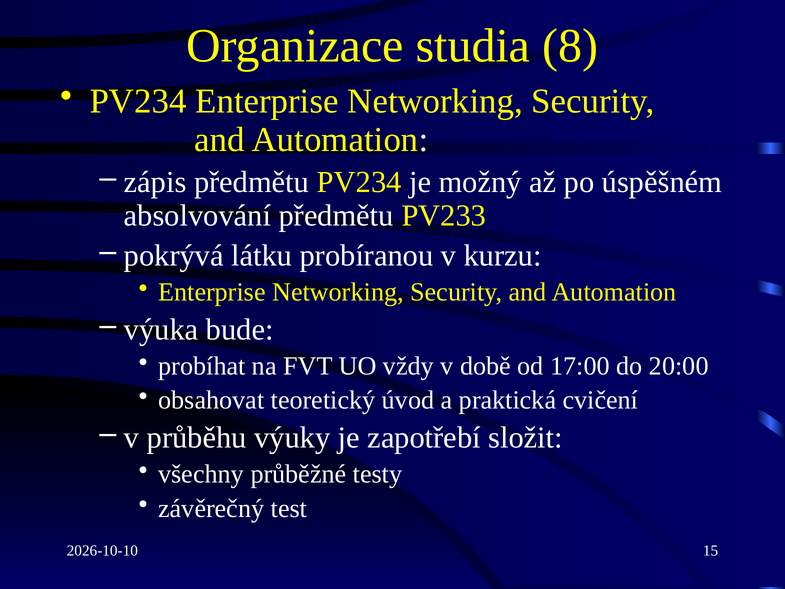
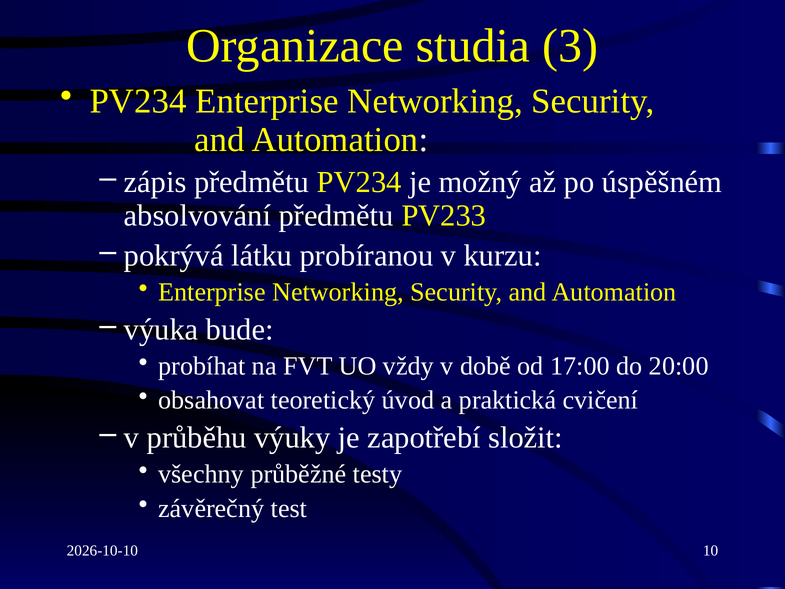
8: 8 -> 3 (570, 46)
15: 15 -> 10 (711, 551)
